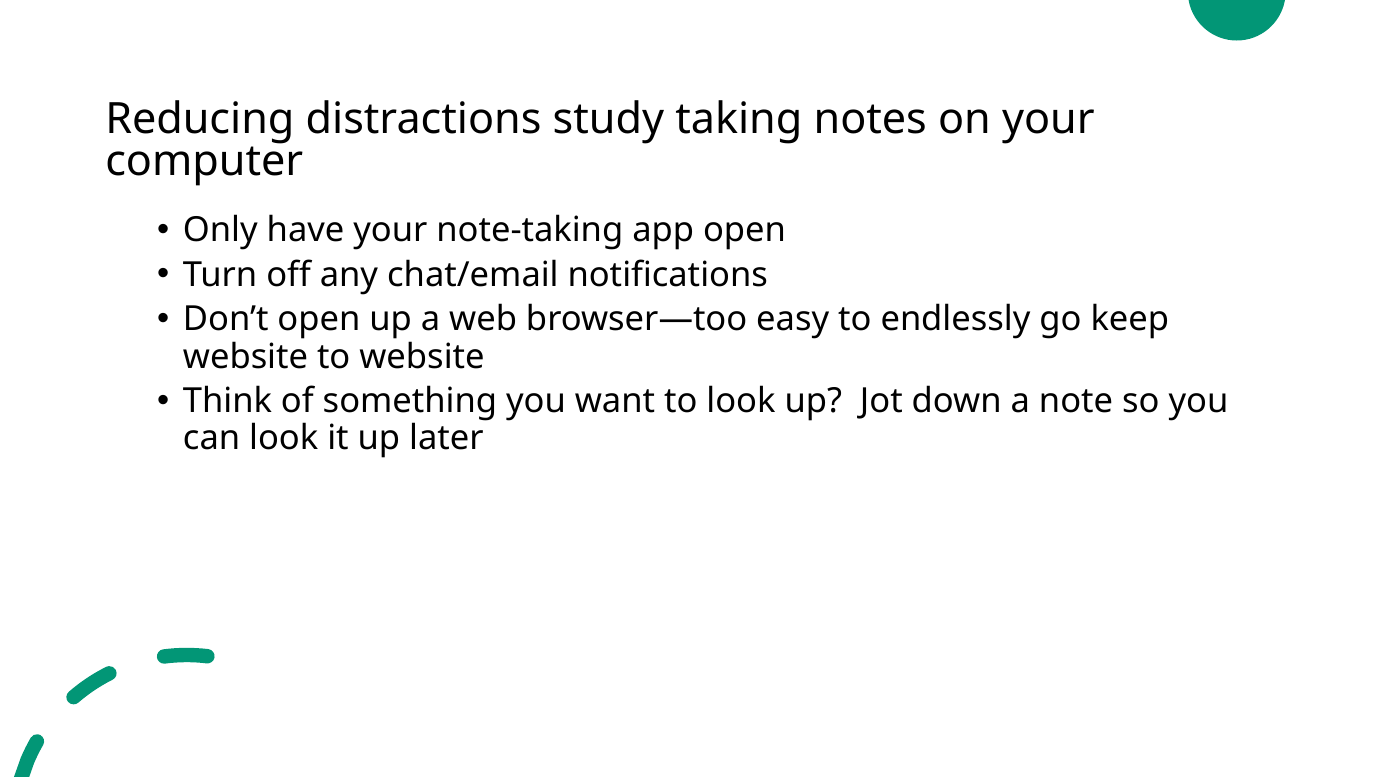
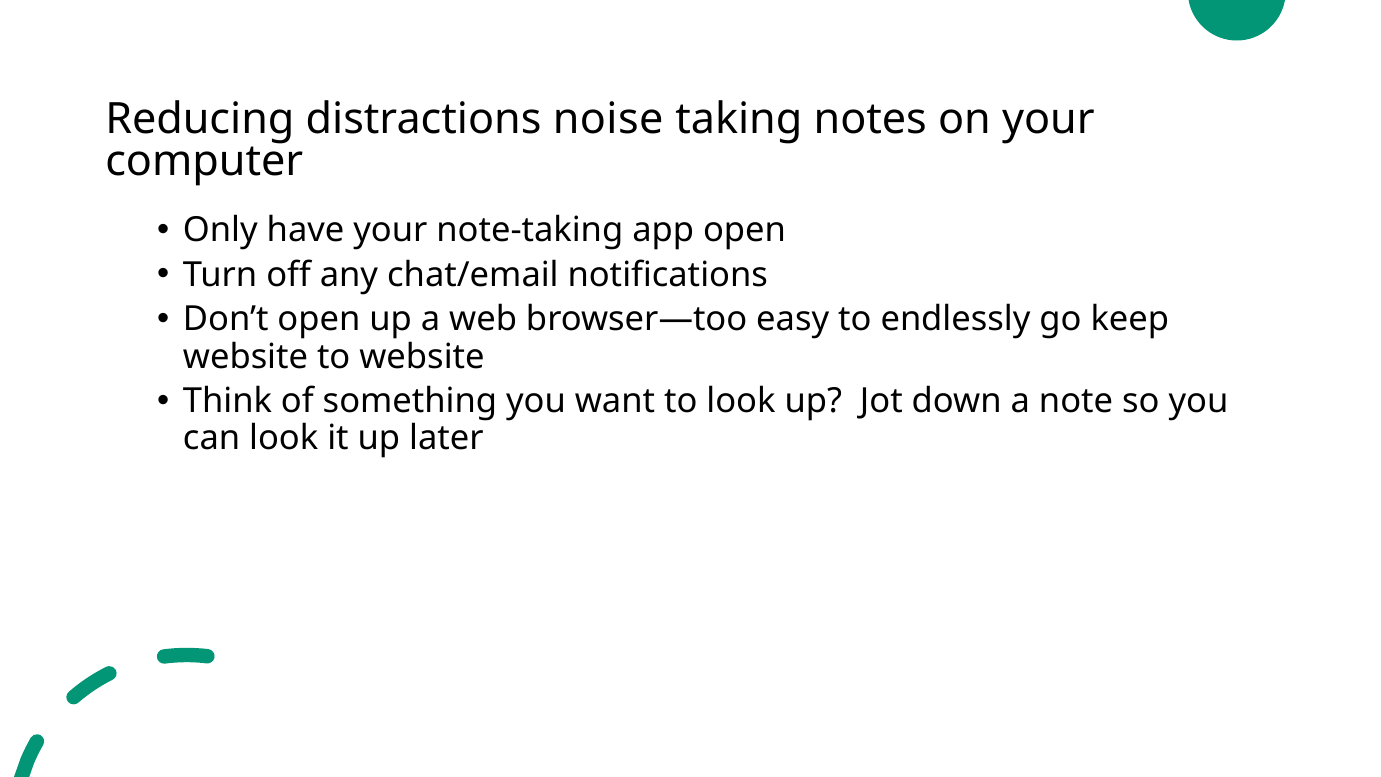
study: study -> noise (608, 120)
